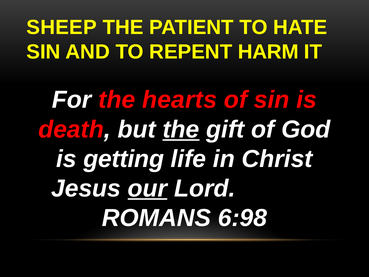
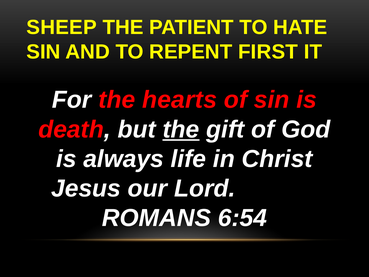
HARM: HARM -> FIRST (268, 52)
getting: getting -> always (124, 159)
our underline: present -> none (147, 188)
6:98: 6:98 -> 6:54 (242, 218)
